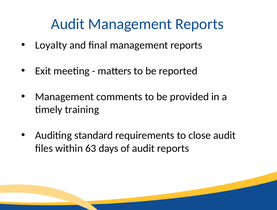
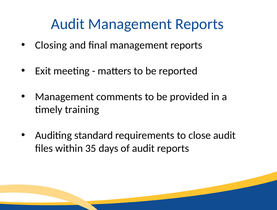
Loyalty: Loyalty -> Closing (51, 45)
63: 63 -> 35 (91, 149)
